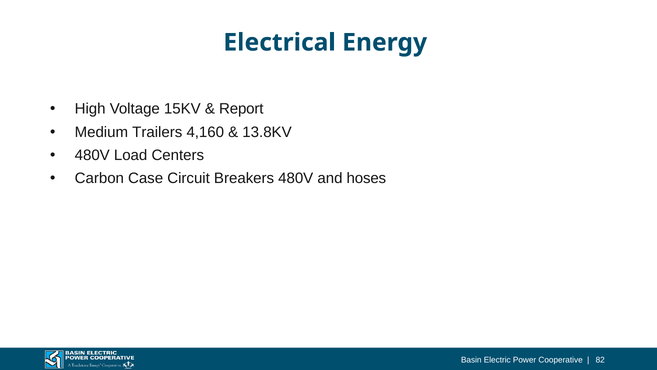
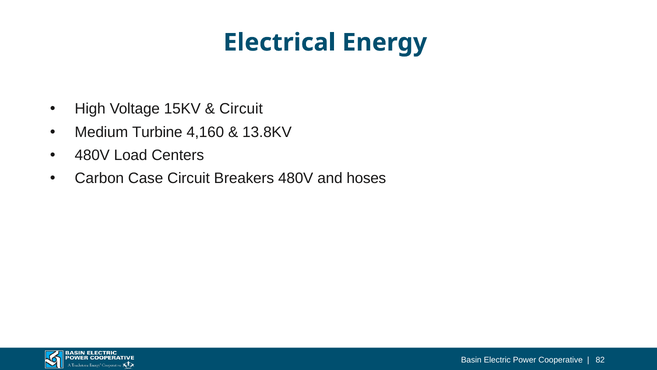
Report: Report -> Circuit (241, 109)
Trailers: Trailers -> Turbine (157, 132)
